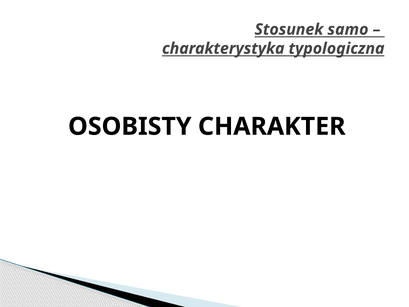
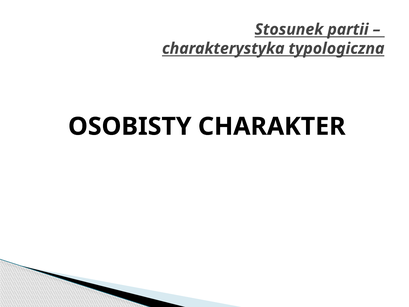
samo: samo -> partii (348, 29)
